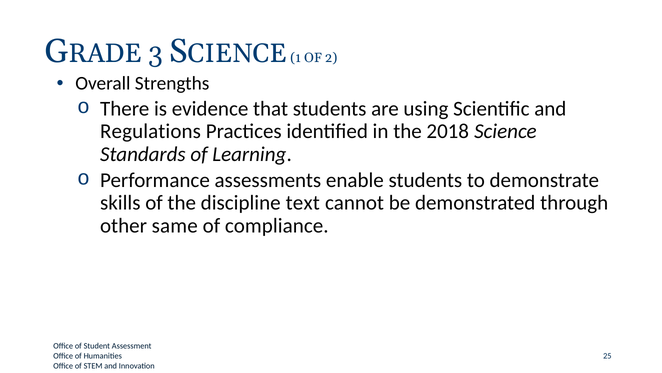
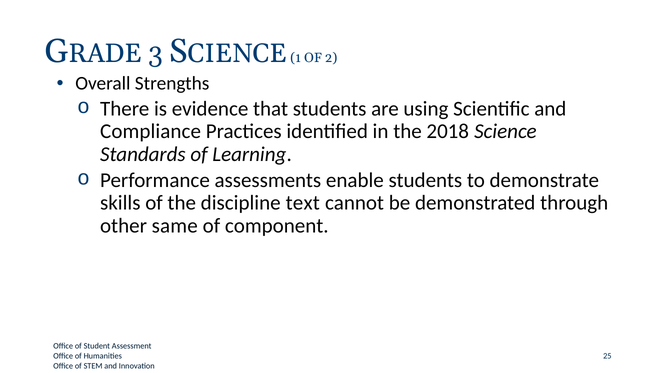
Regulations: Regulations -> Compliance (151, 131)
compliance: compliance -> component (277, 225)
